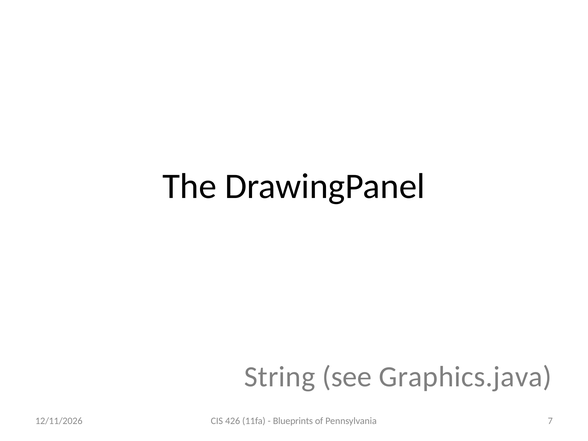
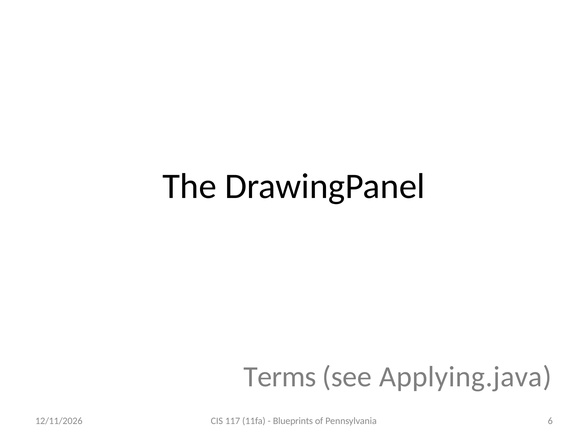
String: String -> Terms (280, 377)
Graphics.java: Graphics.java -> Applying.java (465, 377)
426: 426 -> 117 (233, 421)
7: 7 -> 6 (550, 421)
